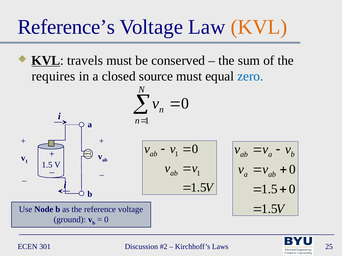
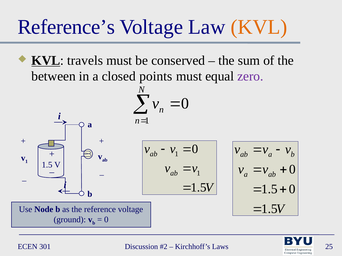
requires: requires -> between (54, 76)
source: source -> points (156, 76)
zero colour: blue -> purple (250, 76)
